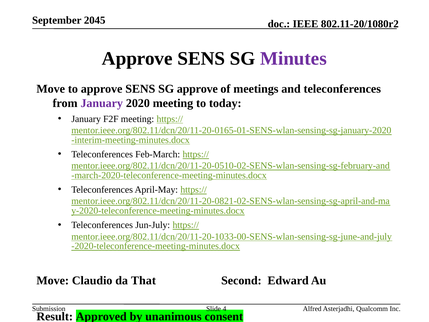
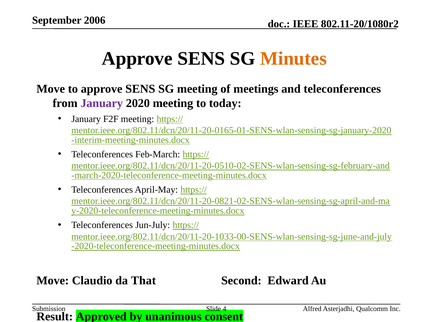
2045: 2045 -> 2006 (95, 20)
Minutes colour: purple -> orange (293, 58)
SG approve: approve -> meeting (197, 89)
